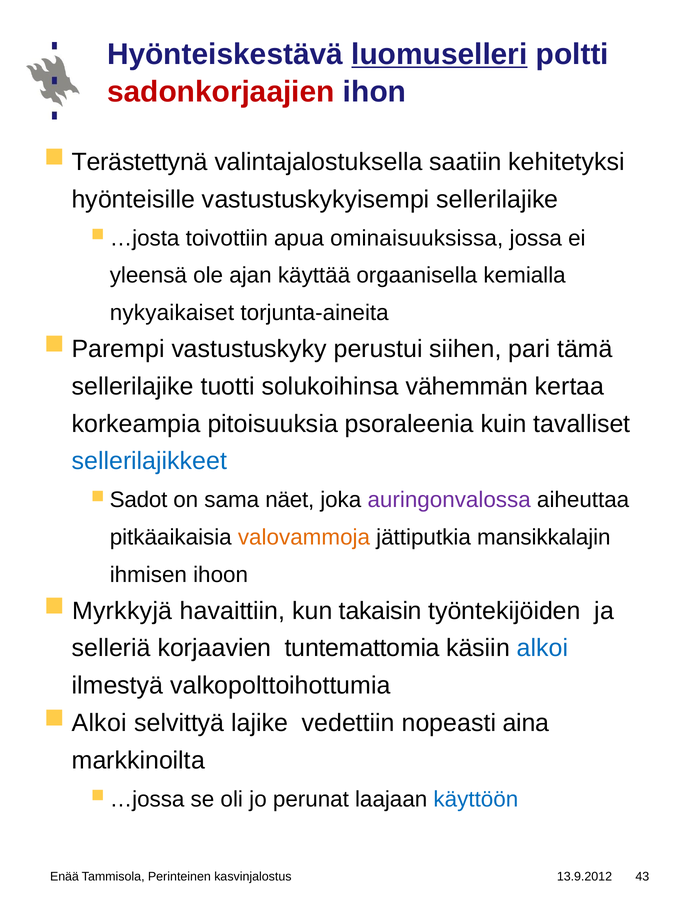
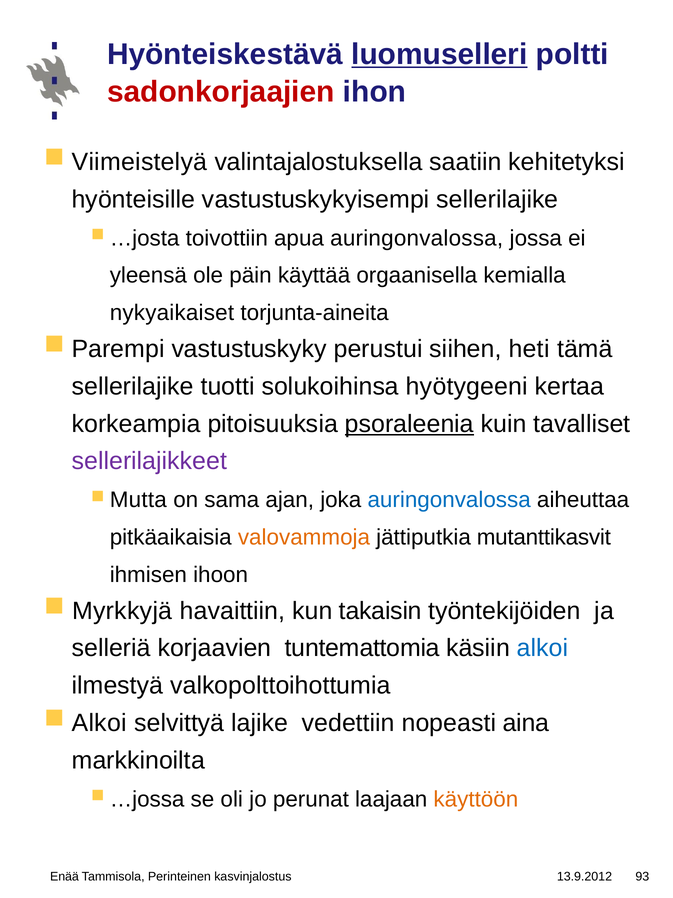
Terästettynä: Terästettynä -> Viimeistelyä (140, 162)
apua ominaisuuksissa: ominaisuuksissa -> auringonvalossa (417, 238)
ajan: ajan -> päin (250, 275)
pari: pari -> heti (529, 349)
vähemmän: vähemmän -> hyötygeeni (467, 386)
psoraleenia underline: none -> present (409, 423)
sellerilajikkeet colour: blue -> purple (149, 461)
Sadot: Sadot -> Mutta (138, 500)
näet: näet -> ajan (290, 500)
auringonvalossa colour: purple -> blue (449, 500)
mansikkalajin: mansikkalajin -> mutanttikasvit (544, 537)
käyttöön colour: blue -> orange (476, 799)
43: 43 -> 93 (642, 876)
